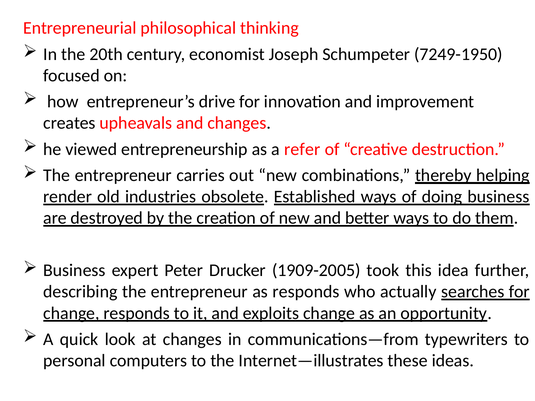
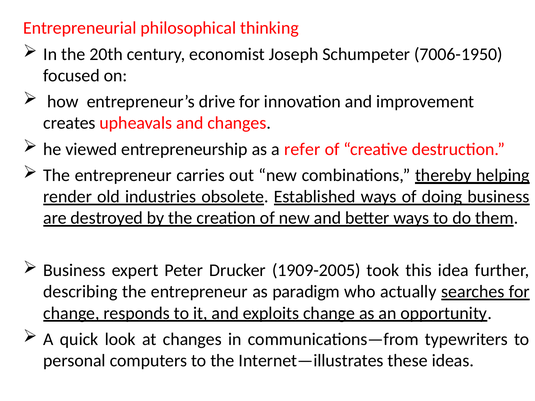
7249-1950: 7249-1950 -> 7006-1950 (458, 54)
as responds: responds -> paradigm (306, 292)
